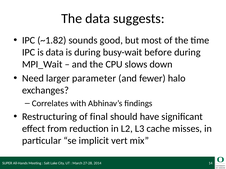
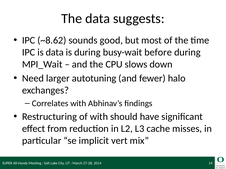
~1.82: ~1.82 -> ~8.62 (52, 40)
parameter: parameter -> autotuning (94, 79)
of final: final -> with (99, 117)
